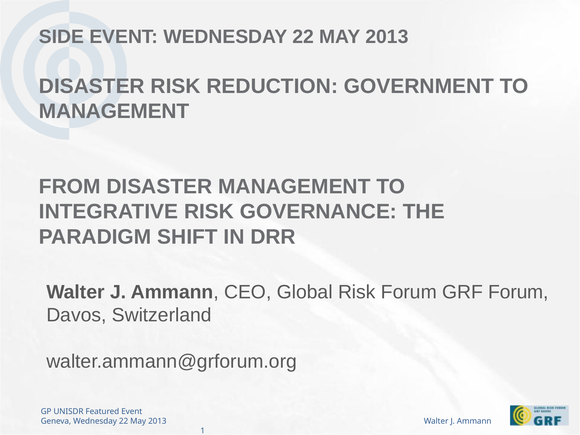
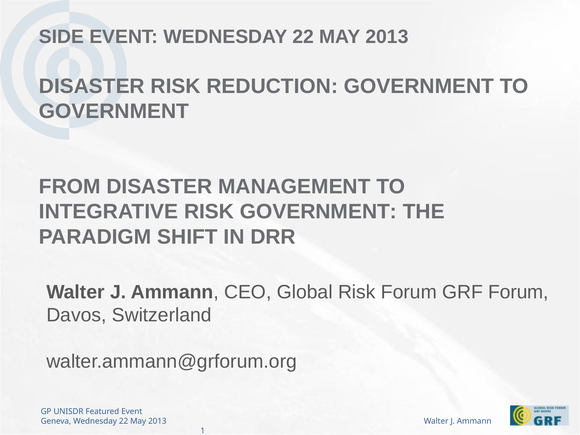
MANAGEMENT: MANAGEMENT -> GOVERNMENT (114, 111)
RISK GOVERNANCE: GOVERNANCE -> GOVERNMENT (318, 212)
